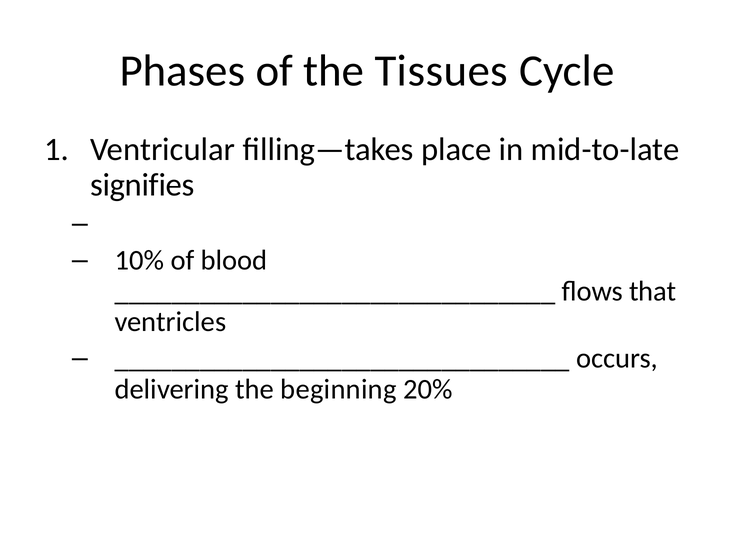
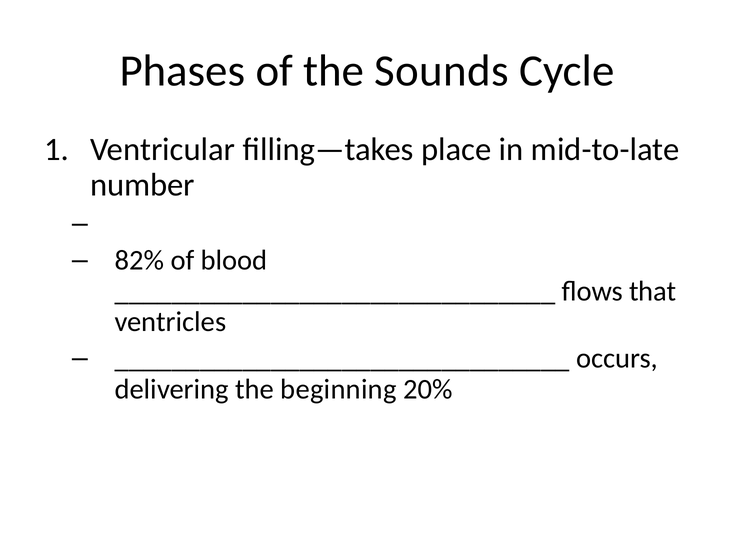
Tissues: Tissues -> Sounds (441, 71)
signifies: signifies -> number (142, 185)
10%: 10% -> 82% (139, 260)
